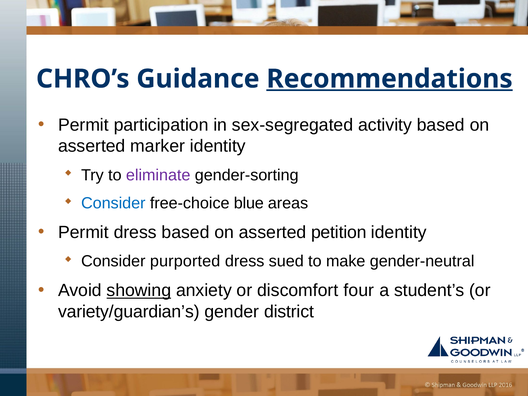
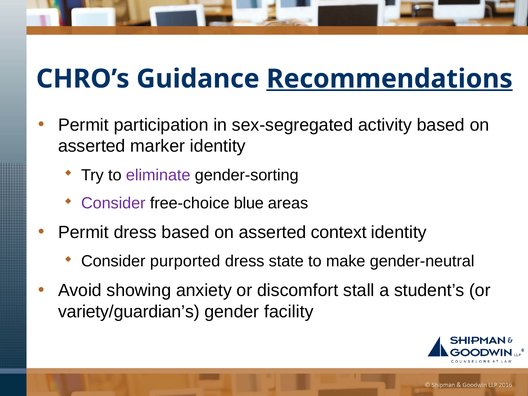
Consider colour: blue -> purple (113, 203)
petition: petition -> context (339, 232)
sued: sued -> state (286, 261)
showing underline: present -> none (139, 290)
four: four -> stall (359, 290)
district: district -> facility (289, 312)
